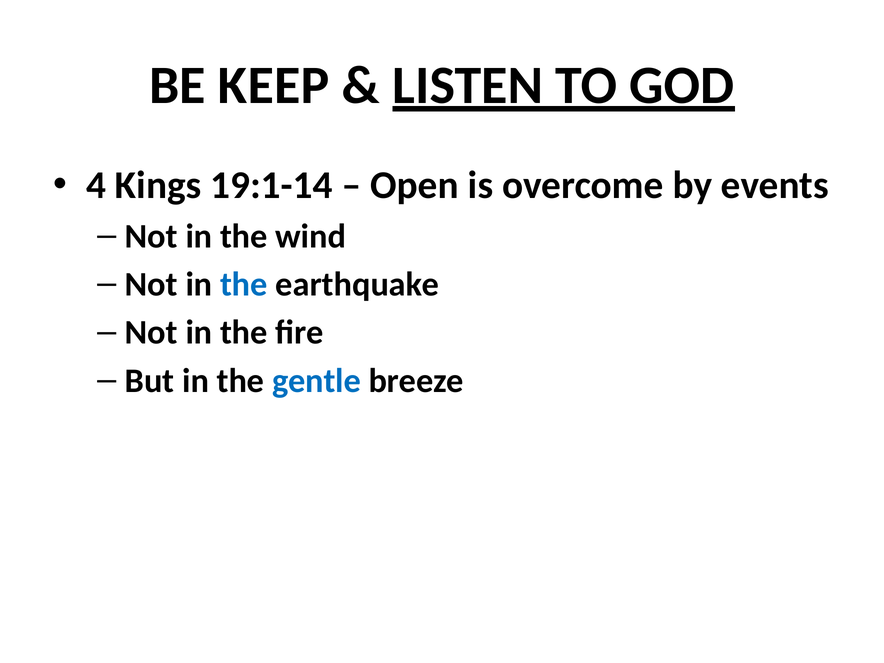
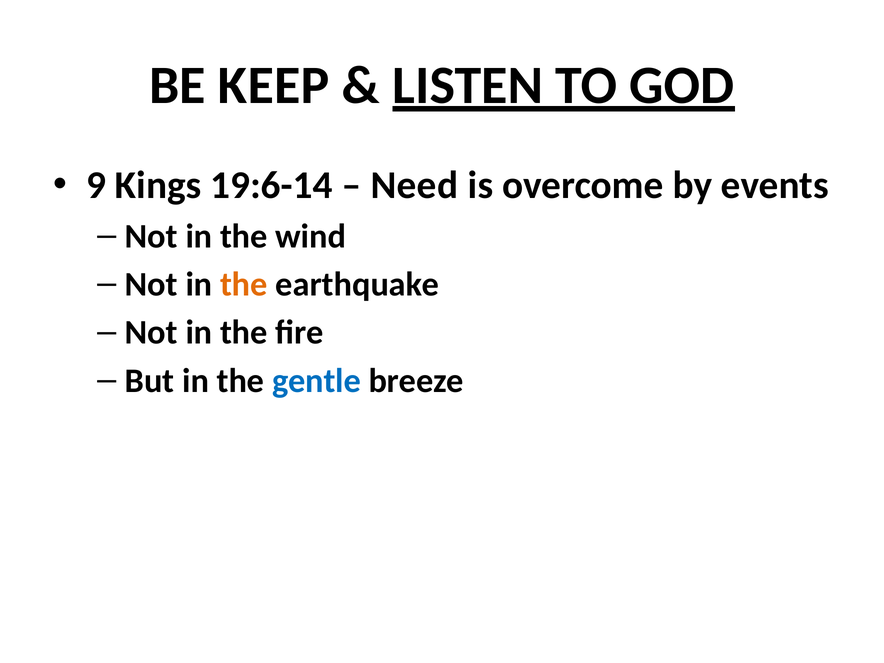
4: 4 -> 9 (96, 185)
19:1-14: 19:1-14 -> 19:6-14 (272, 185)
Open: Open -> Need (414, 185)
the colour: blue -> orange (244, 284)
